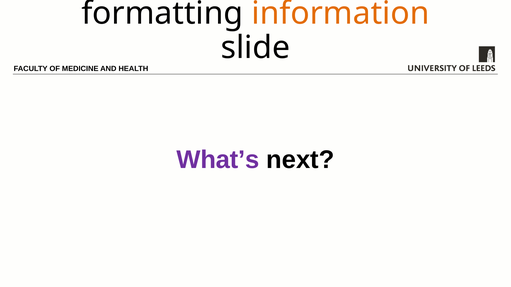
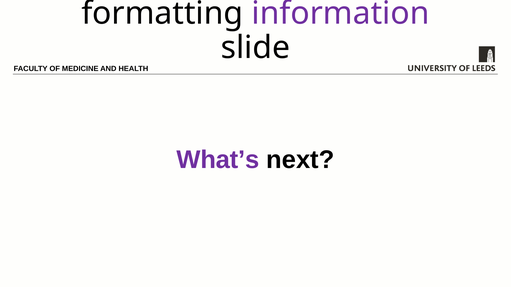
information colour: orange -> purple (341, 13)
